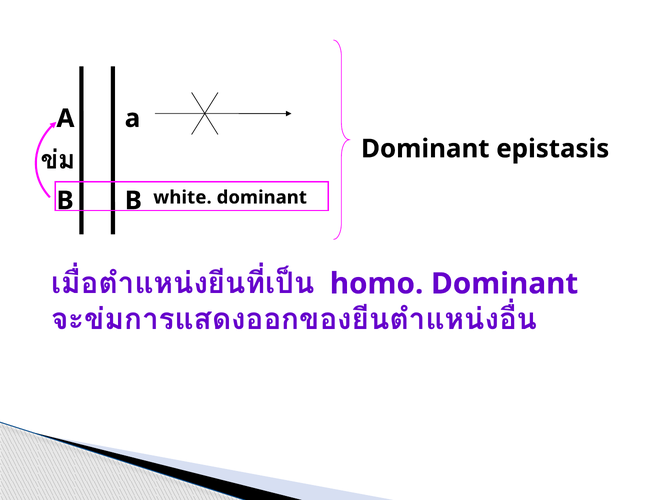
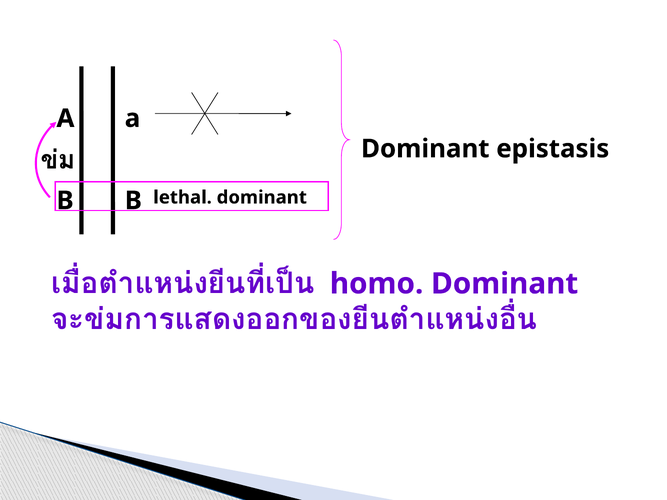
white: white -> lethal (183, 198)
